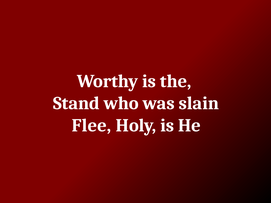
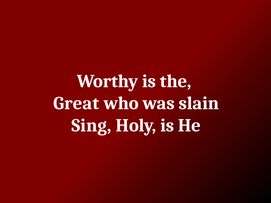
Stand: Stand -> Great (76, 103)
Flee: Flee -> Sing (91, 126)
